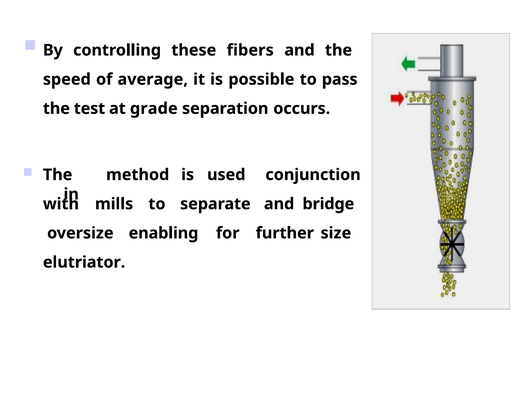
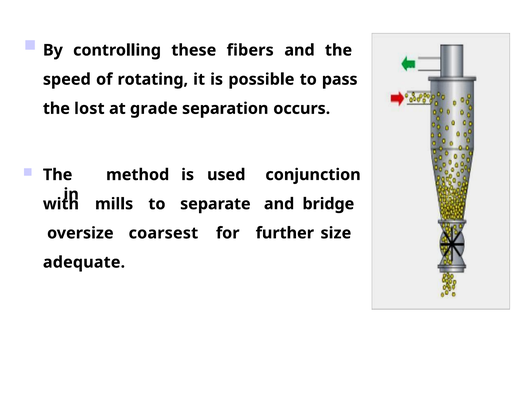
average: average -> rotating (153, 79)
test: test -> lost (89, 109)
enabling: enabling -> coarsest (163, 233)
elutriator: elutriator -> adequate (84, 262)
